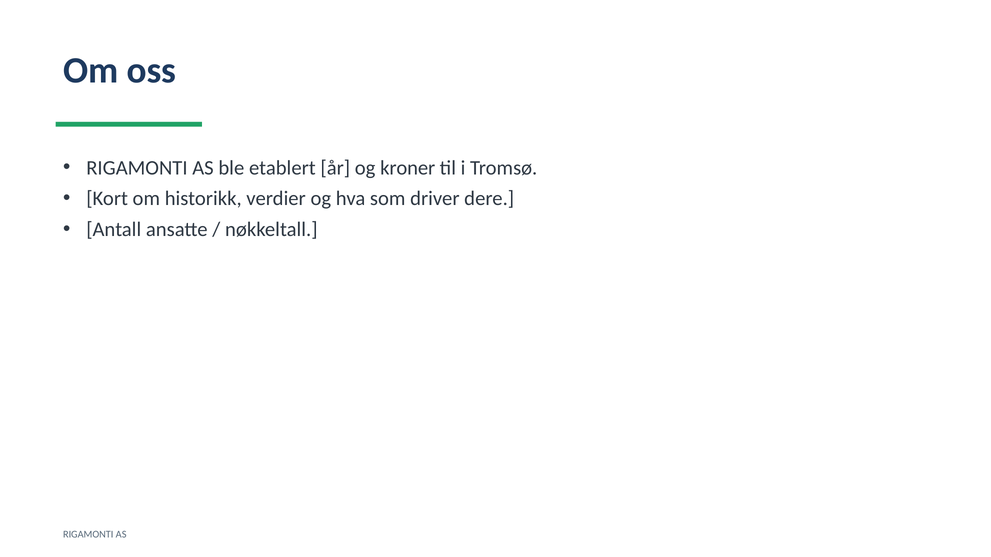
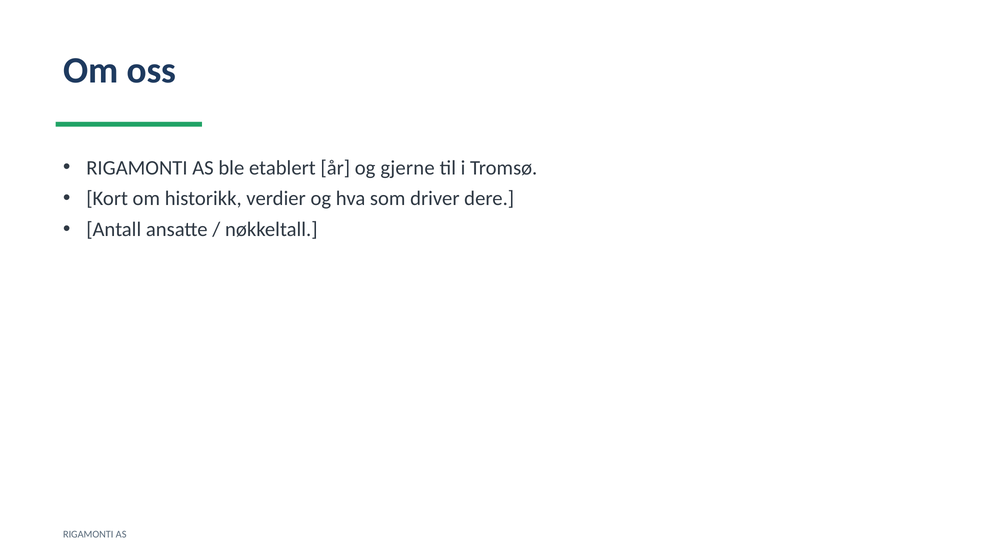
kroner: kroner -> gjerne (408, 168)
